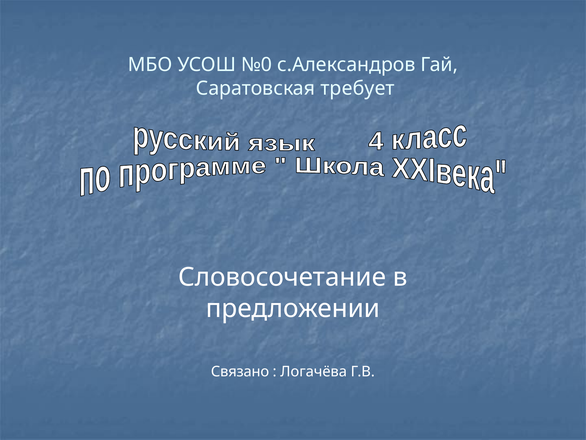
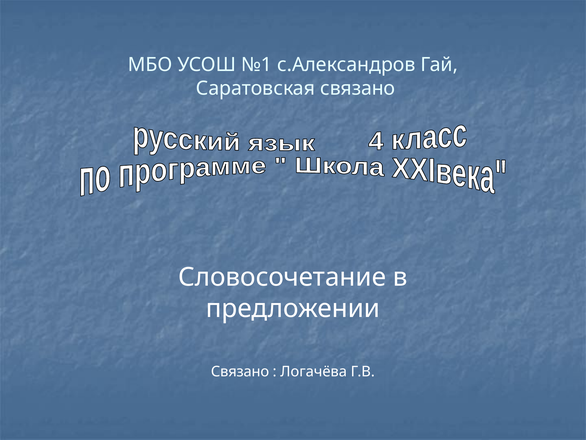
№0: №0 -> №1 (257, 65)
Саратовская требует: требует -> связано (358, 88)
